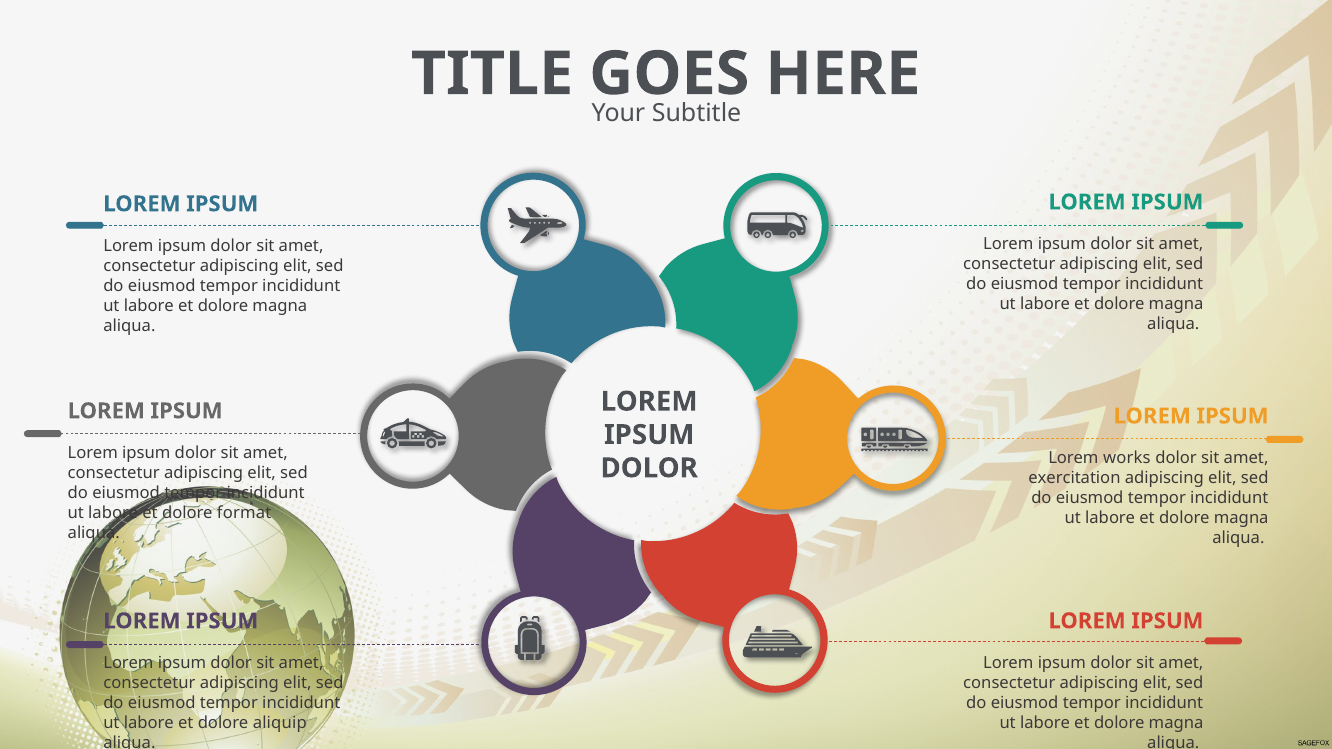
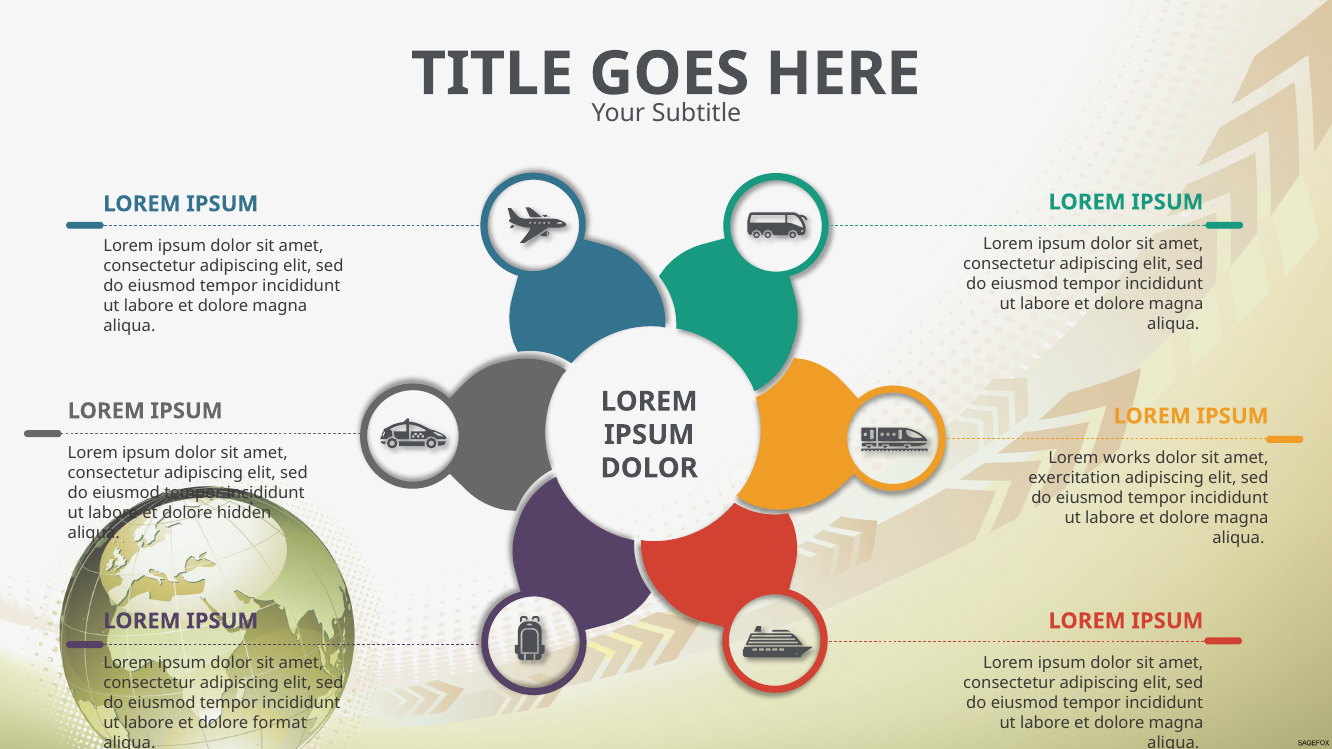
format: format -> hidden (244, 513)
aliquip: aliquip -> format (280, 723)
